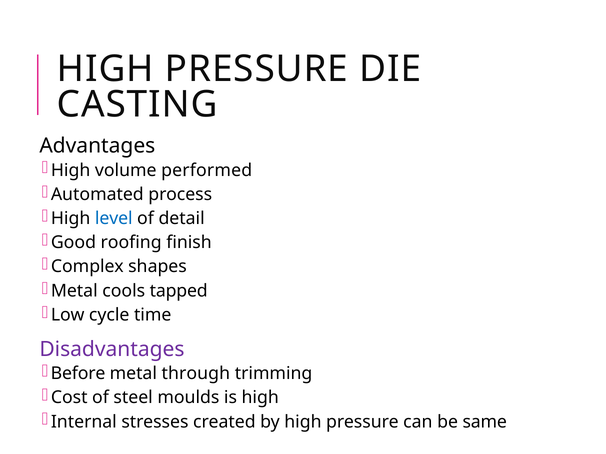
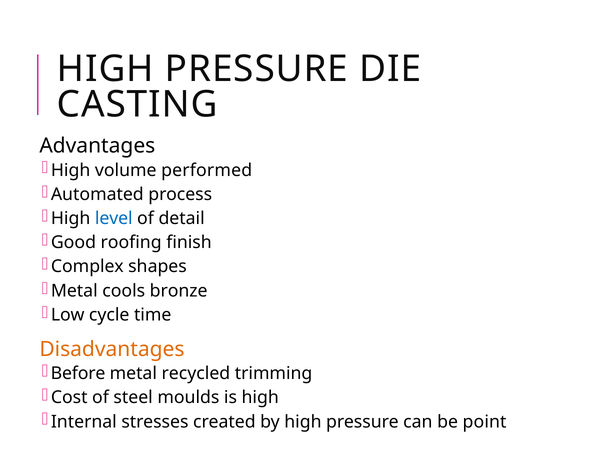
tapped: tapped -> bronze (179, 291)
Disadvantages colour: purple -> orange (112, 350)
through: through -> recycled (196, 374)
same: same -> point (485, 422)
